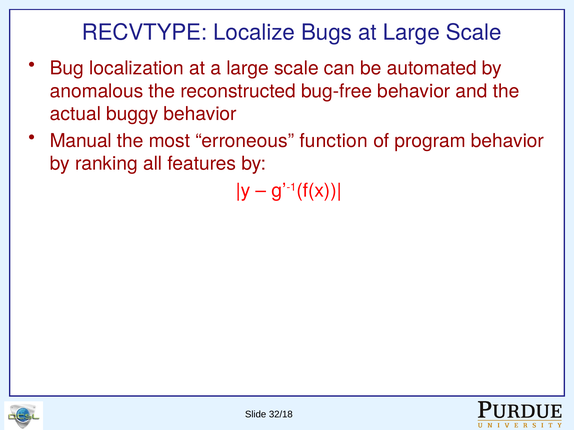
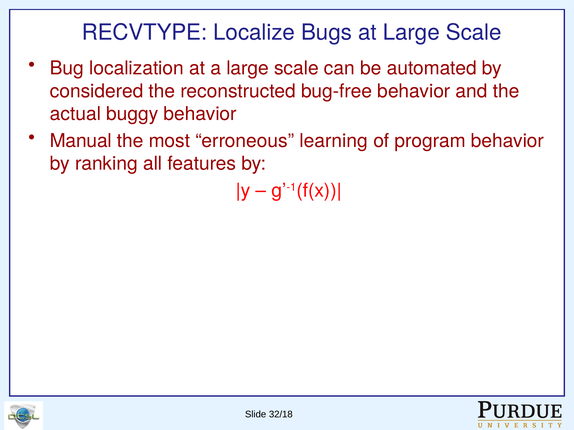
anomalous: anomalous -> considered (97, 91)
function: function -> learning (334, 141)
